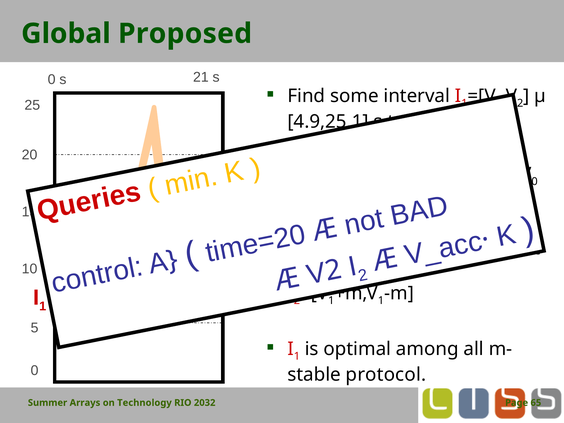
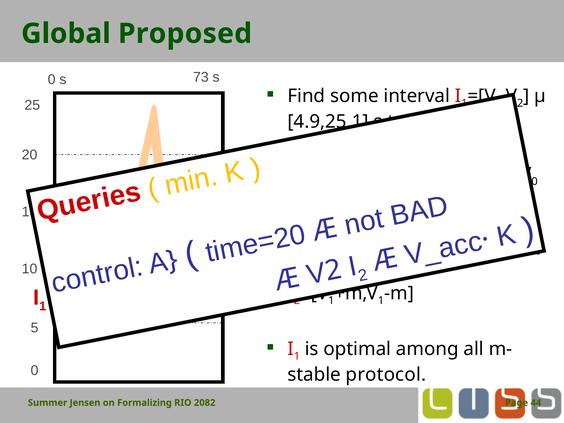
21: 21 -> 73 (201, 77)
Arrays: Arrays -> Jensen (85, 403)
Technology: Technology -> Formalizing (144, 403)
2032: 2032 -> 2082 (205, 403)
65: 65 -> 44 (536, 403)
